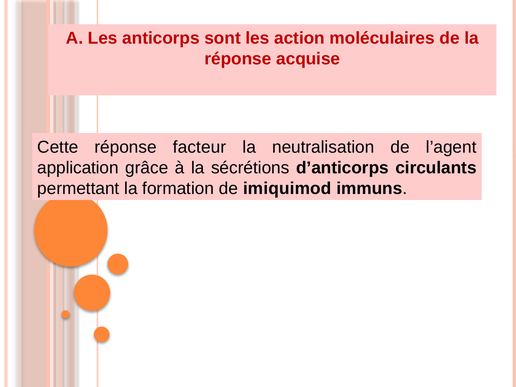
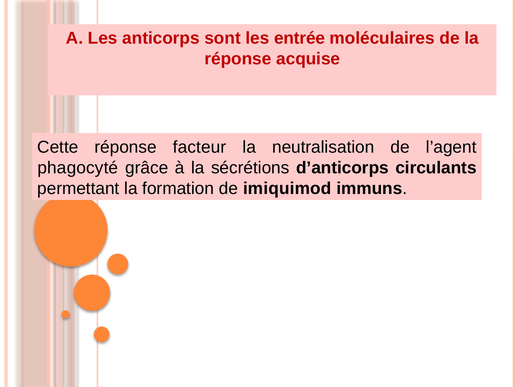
action: action -> entrée (300, 38)
application: application -> phagocyté (78, 168)
